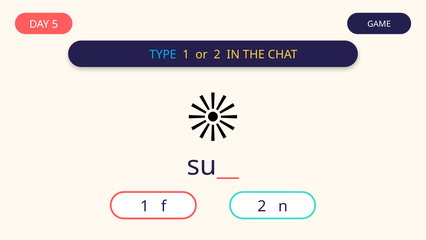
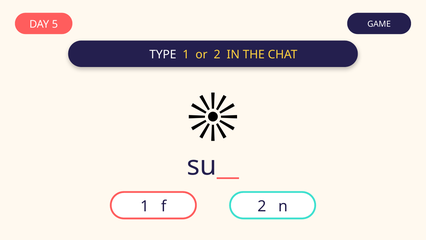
TYPE colour: light blue -> white (163, 55)
